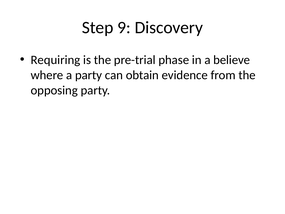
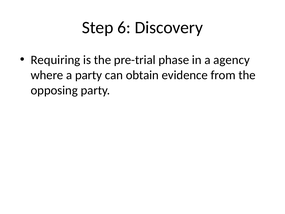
9: 9 -> 6 (124, 28)
believe: believe -> agency (232, 60)
